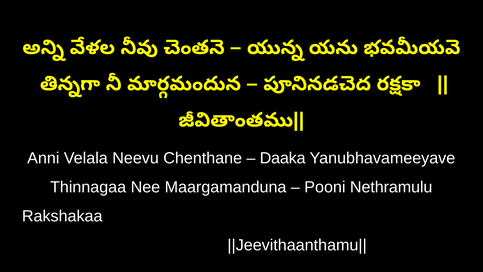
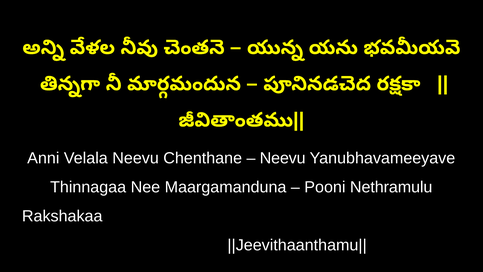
Daaka: Daaka -> Neevu (283, 158)
